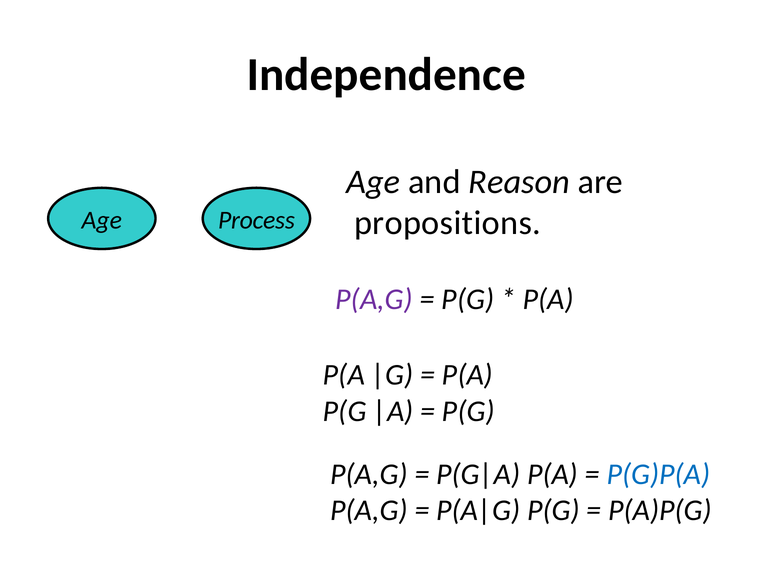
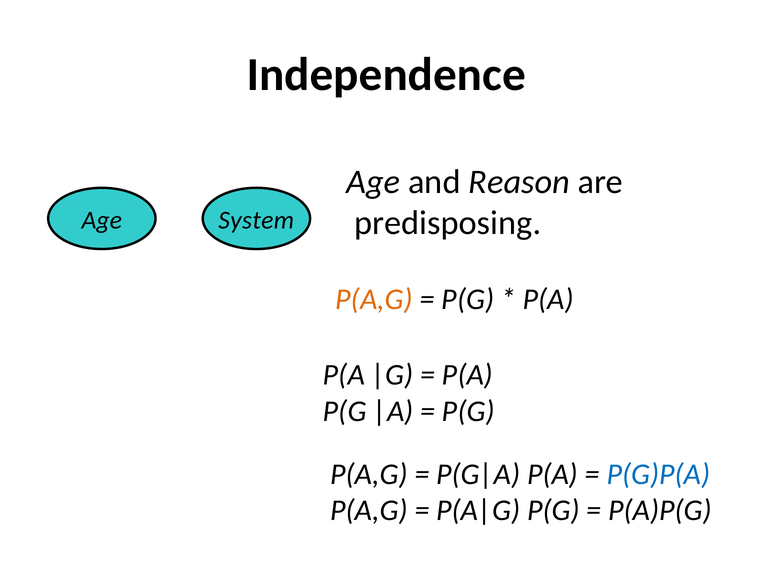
propositions: propositions -> predisposing (448, 223)
Process: Process -> System (256, 220)
P(A,G colour: purple -> orange (374, 299)
